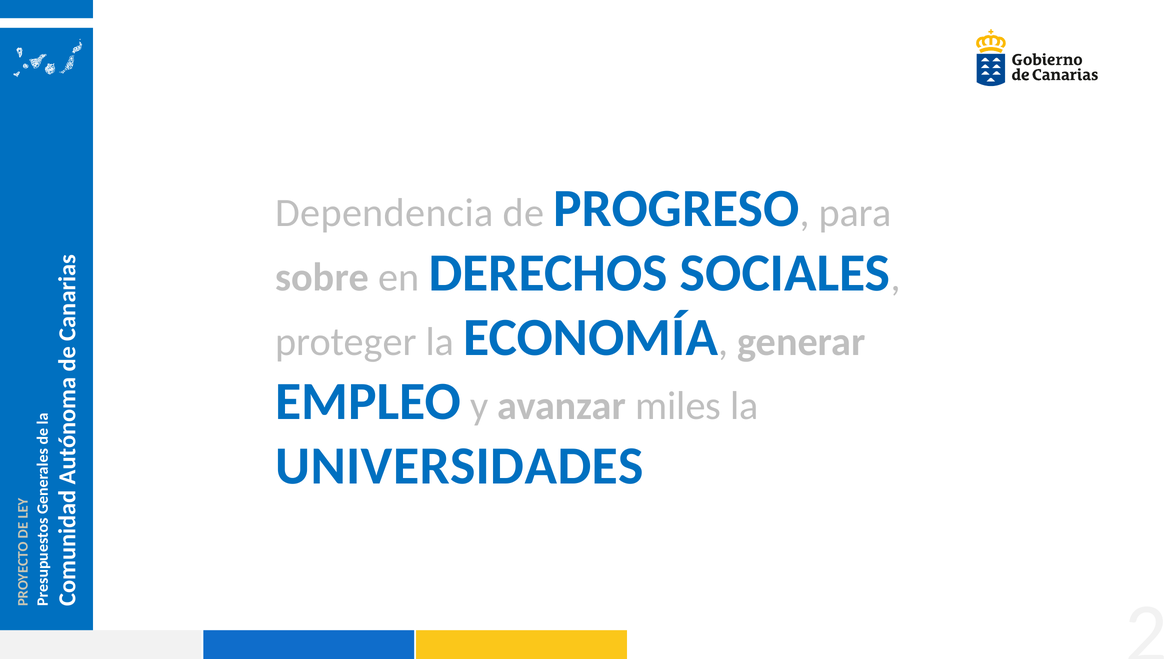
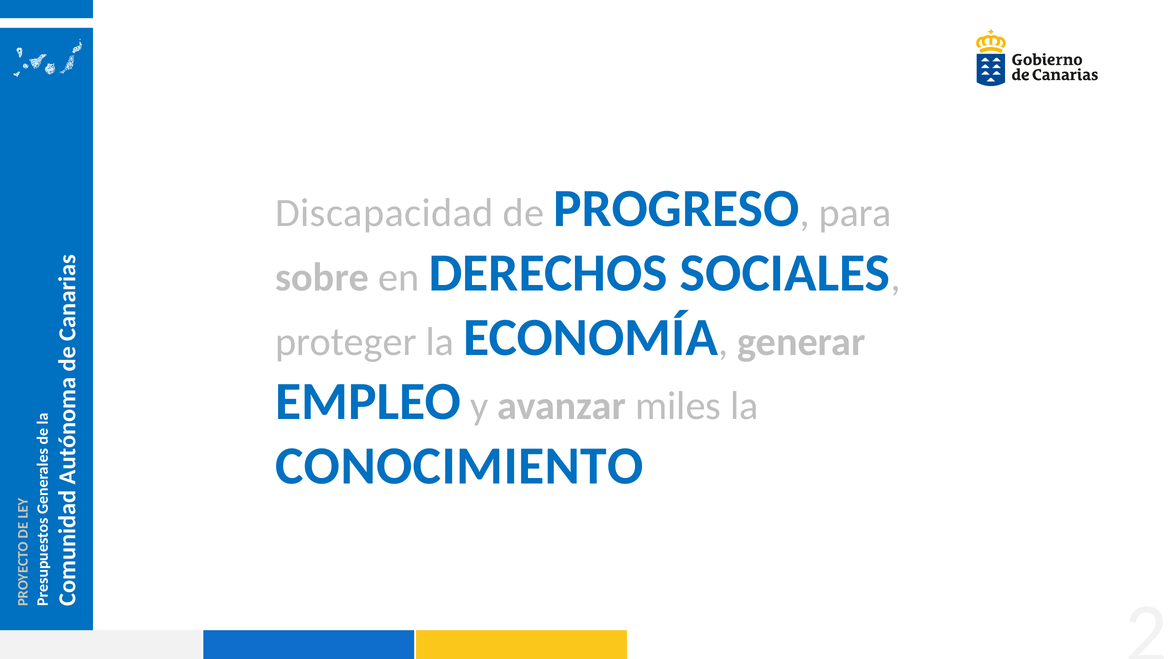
Dependencia: Dependencia -> Discapacidad (384, 213)
UNIVERSIDADES: UNIVERSIDADES -> CONOCIMIENTO (459, 466)
